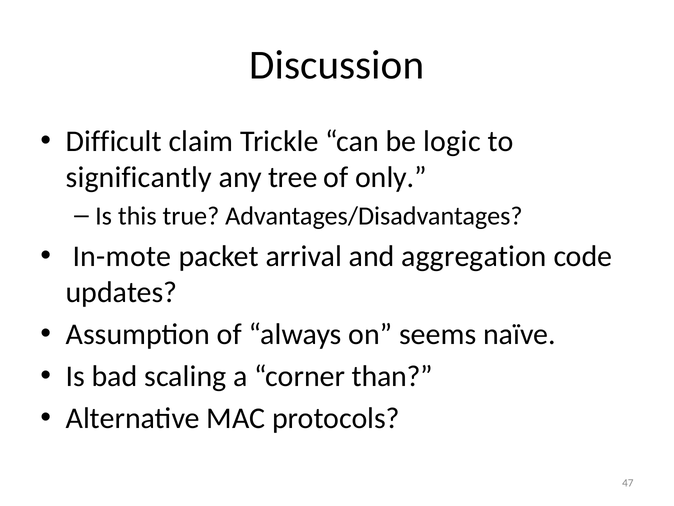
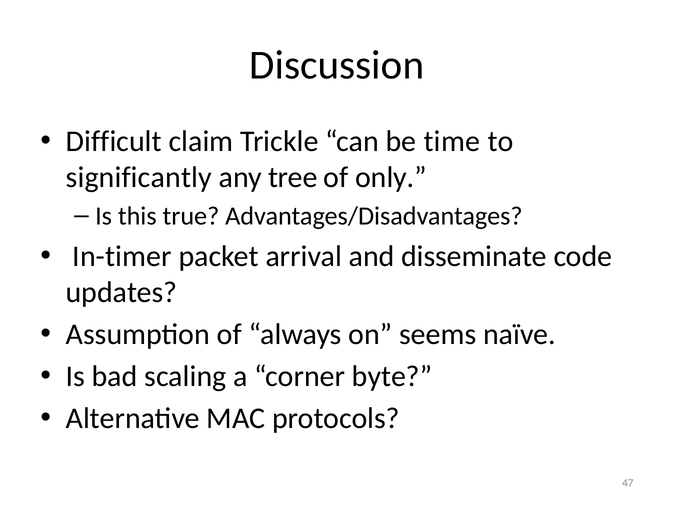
logic: logic -> time (452, 141)
In-mote: In-mote -> In-timer (122, 256)
aggregation: aggregation -> disseminate (474, 256)
than: than -> byte (392, 376)
